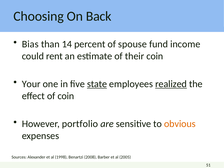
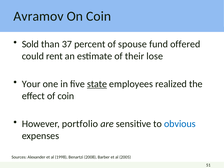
Choosing: Choosing -> Avramov (39, 16)
On Back: Back -> Coin (99, 16)
Bias: Bias -> Sold (30, 44)
14: 14 -> 37 (67, 44)
income: income -> offered (185, 44)
their coin: coin -> lose (155, 56)
realized underline: present -> none (171, 84)
obvious colour: orange -> blue (180, 124)
